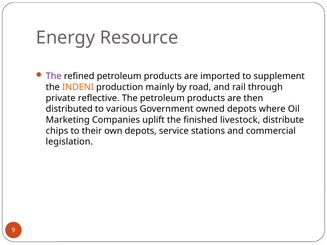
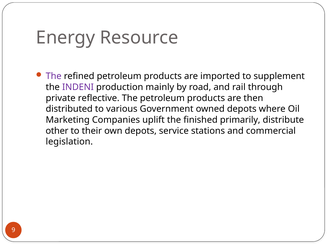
INDENI colour: orange -> purple (78, 87)
livestock: livestock -> primarily (240, 120)
chips: chips -> other (57, 131)
